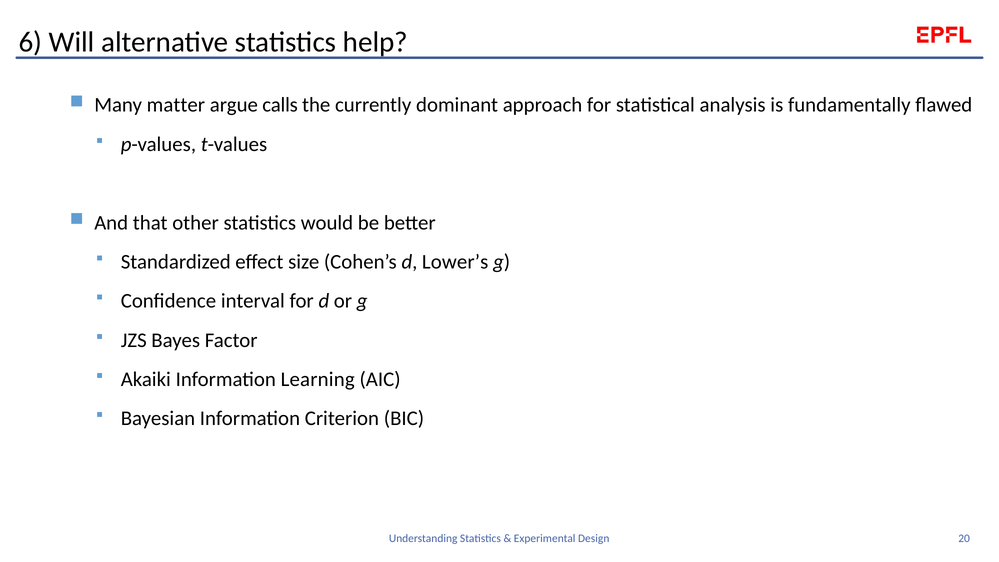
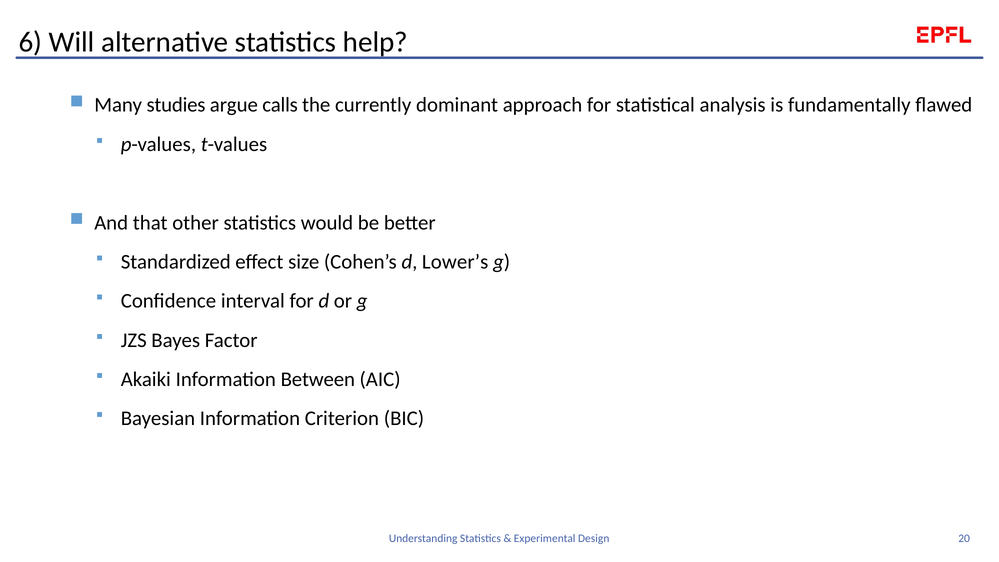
matter: matter -> studies (176, 105)
Learning: Learning -> Between (318, 379)
